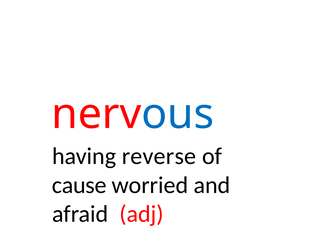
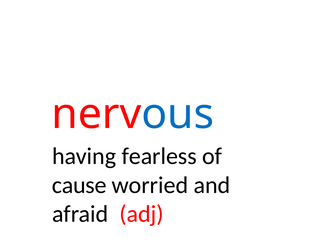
reverse: reverse -> fearless (159, 157)
